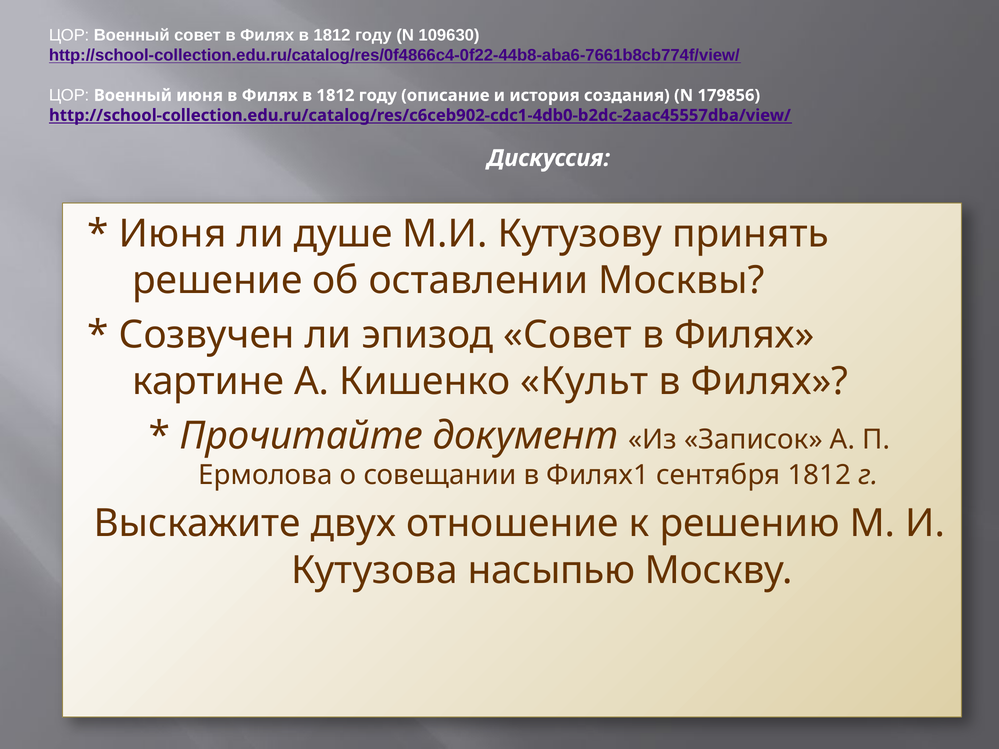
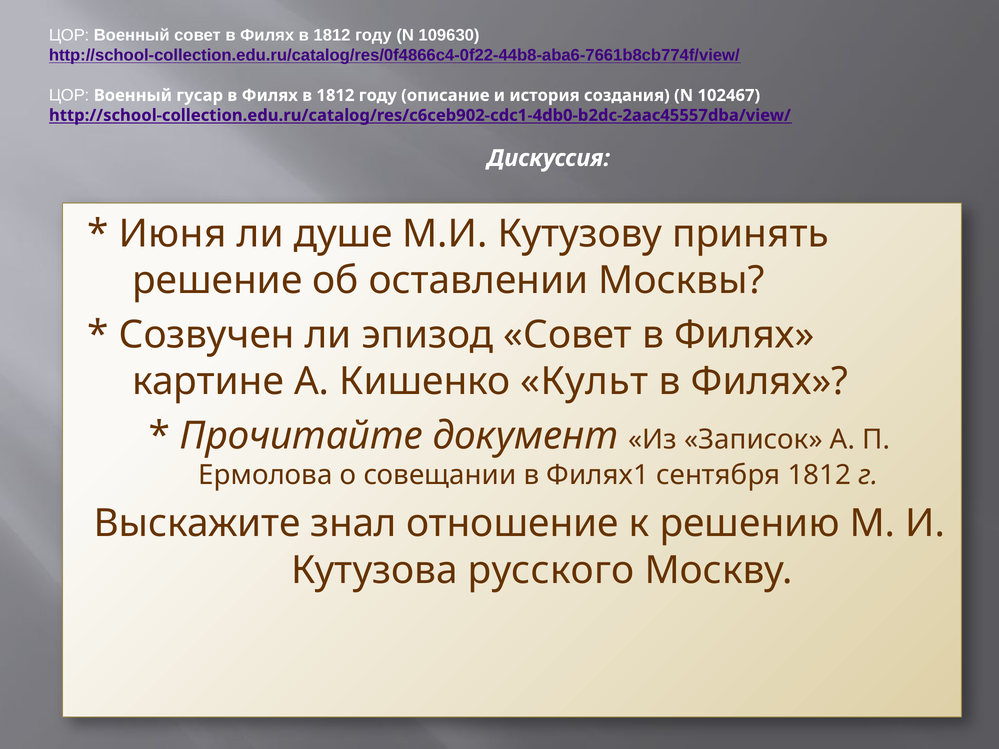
Военный июня: июня -> гусар (200, 95)
179856: 179856 -> 102467 (729, 95)
двух: двух -> знал (353, 524)
насыпью: насыпью -> русского (551, 570)
